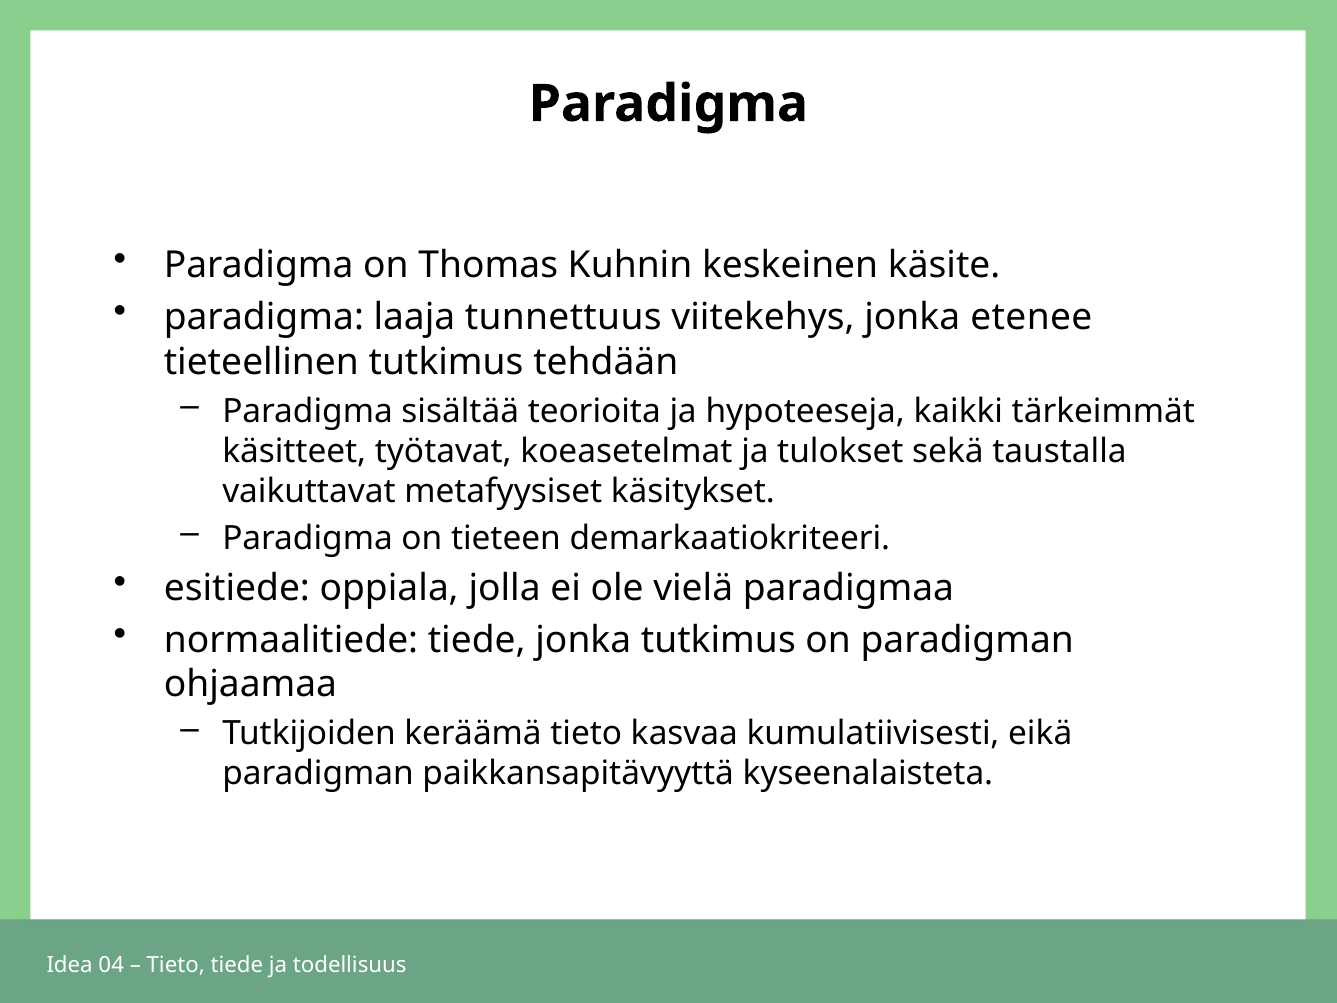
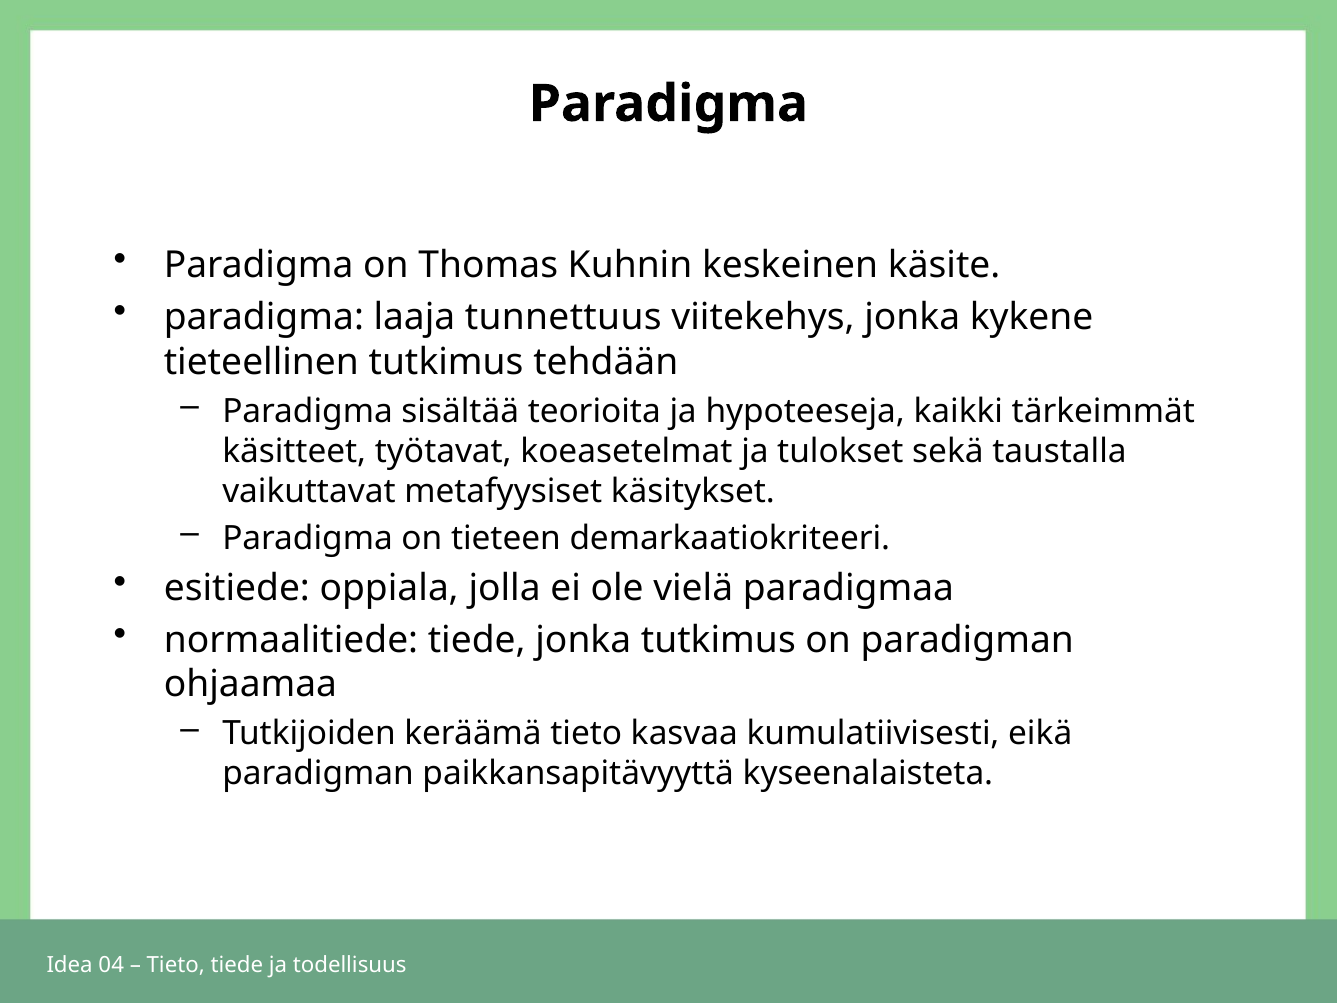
etenee: etenee -> kykene (1032, 318)
